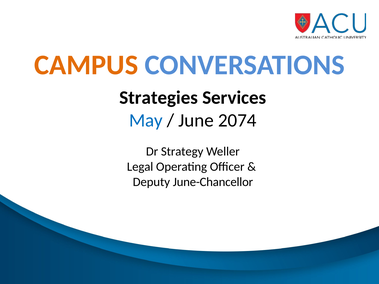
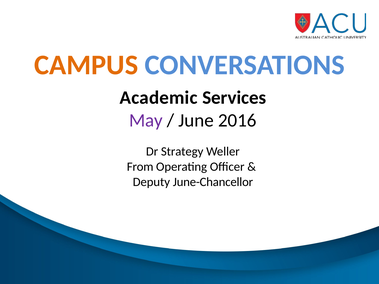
Strategies: Strategies -> Academic (159, 98)
May colour: blue -> purple (146, 121)
2074: 2074 -> 2016 (237, 121)
Legal: Legal -> From (140, 167)
